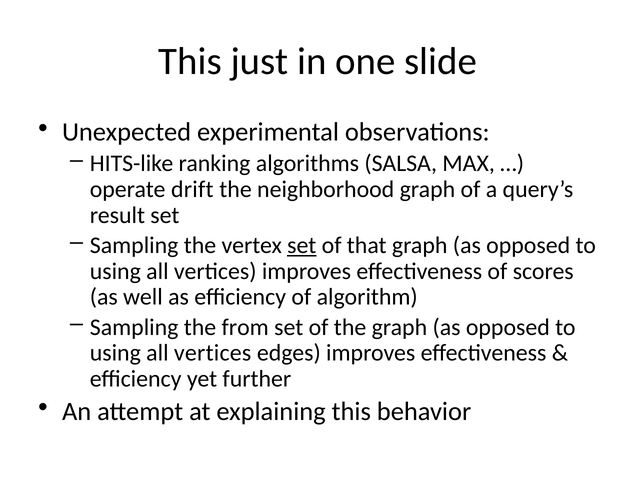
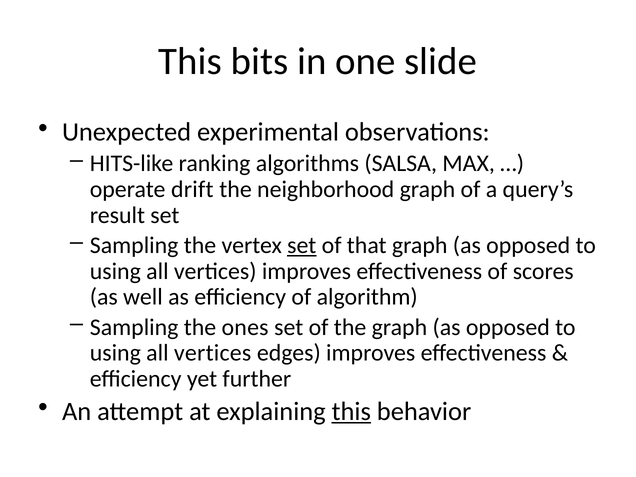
just: just -> bits (259, 62)
from: from -> ones (245, 327)
this underline: none -> present (351, 411)
